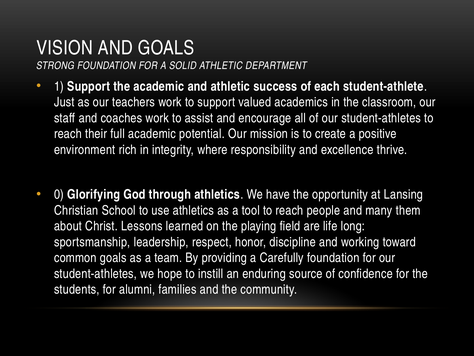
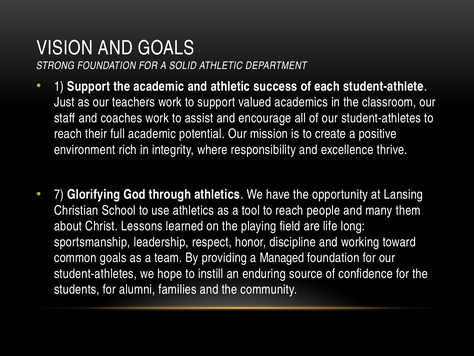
0: 0 -> 7 (59, 194)
Carefully: Carefully -> Managed (282, 257)
